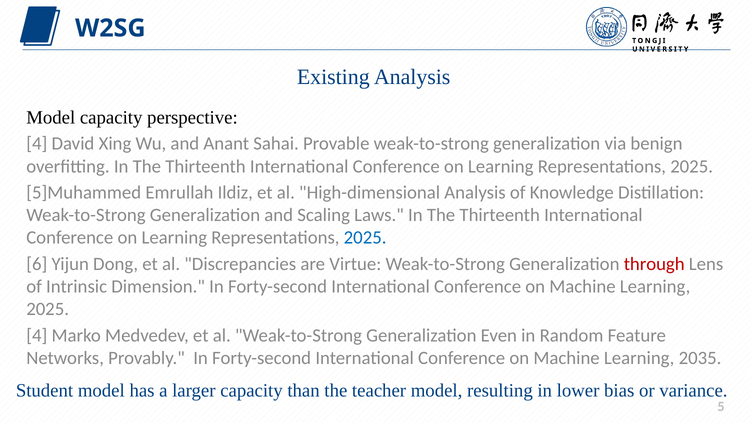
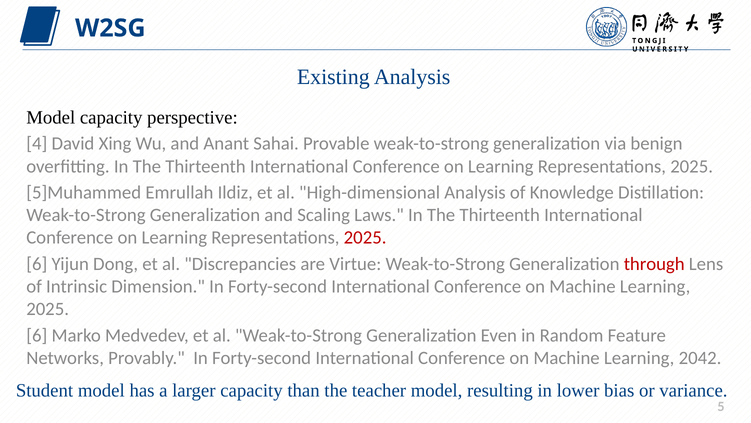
2025 colour: blue -> red (365, 237)
4: 4 -> 6 (37, 335)
2035: 2035 -> 2042 (700, 358)
